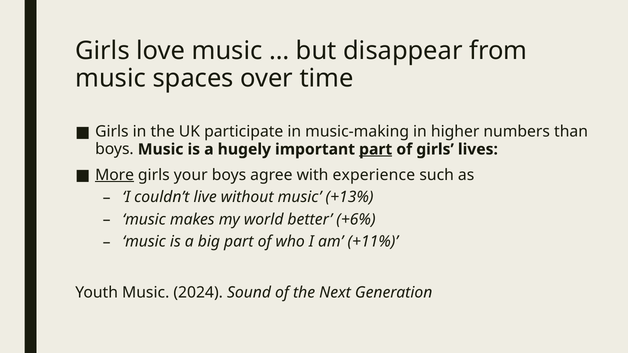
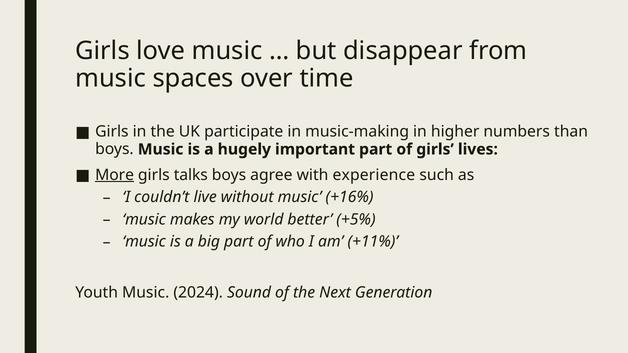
part underline: present -> none (376, 149)
your: your -> talks (191, 175)
+13%: +13% -> +16% (350, 197)
+6%: +6% -> +5% (356, 220)
